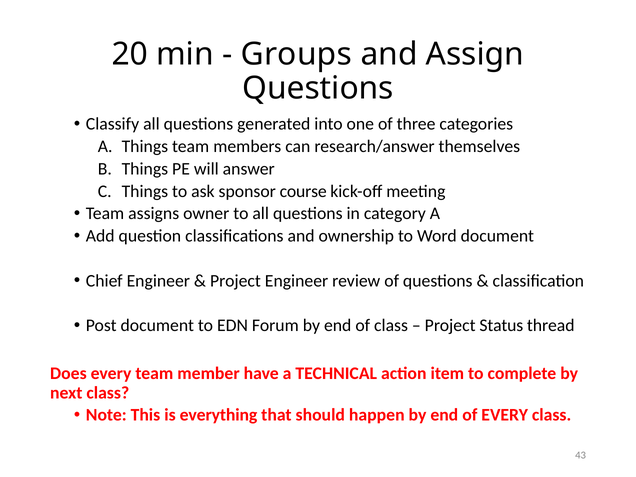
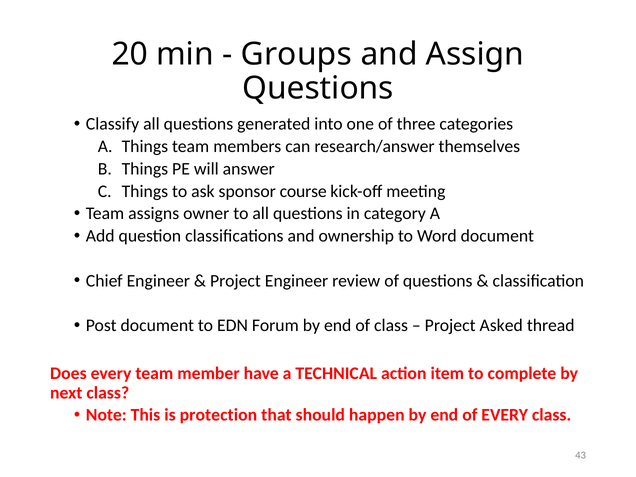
Status: Status -> Asked (501, 326)
everything: everything -> protection (218, 415)
